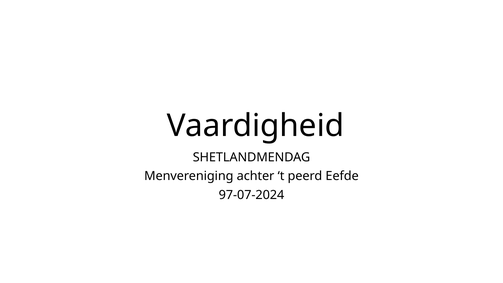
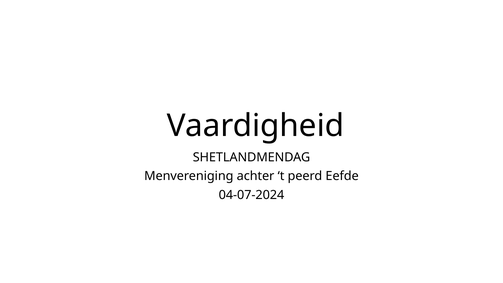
97-07-2024: 97-07-2024 -> 04-07-2024 (251, 195)
